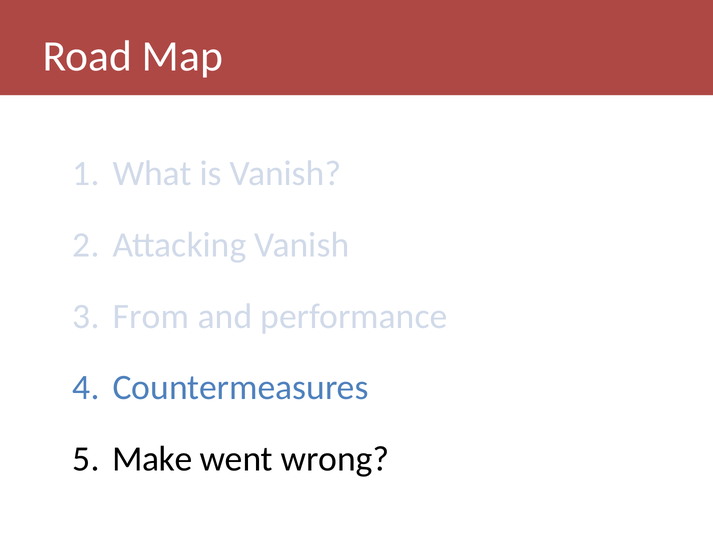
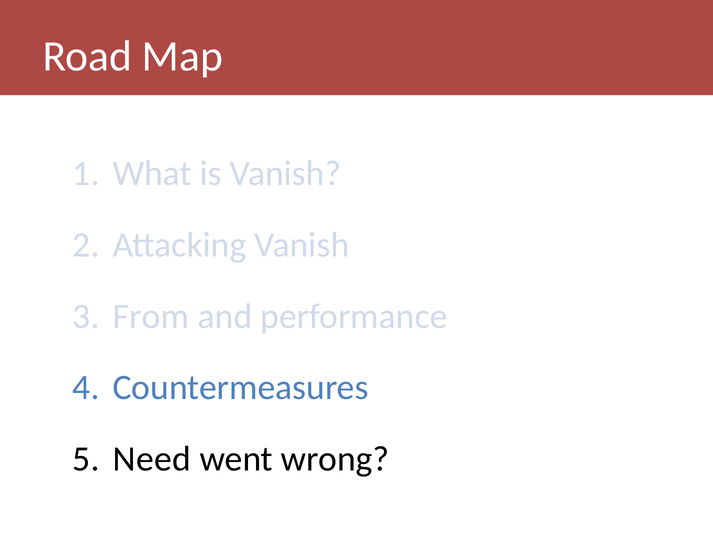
Make: Make -> Need (152, 459)
